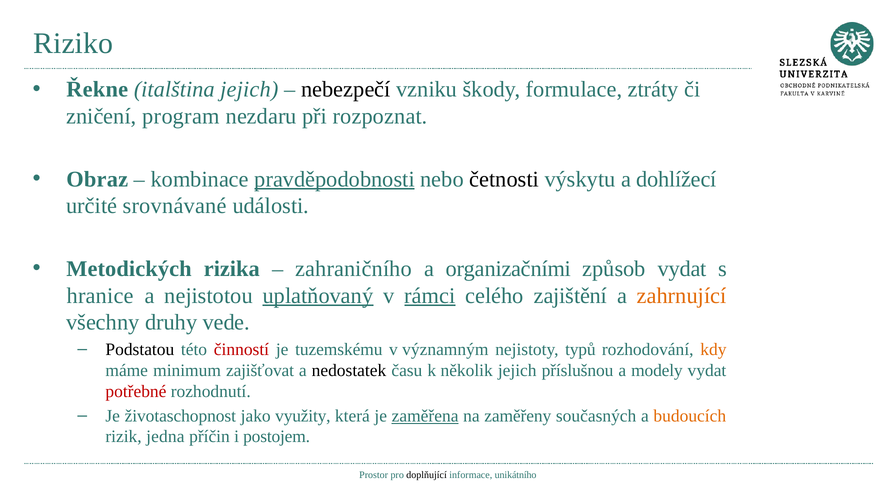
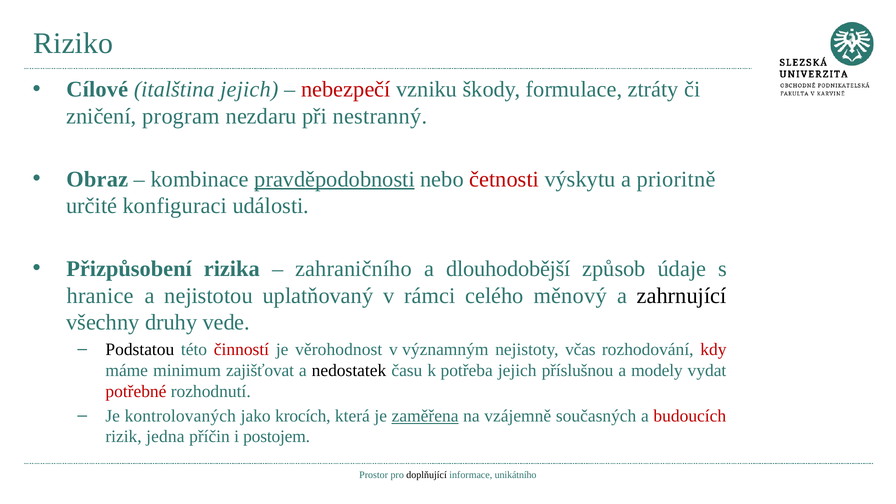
Řekne: Řekne -> Cílové (97, 90)
nebezpečí colour: black -> red (346, 90)
rozpoznat: rozpoznat -> nestranný (380, 116)
četnosti colour: black -> red (504, 179)
dohlížecí: dohlížecí -> prioritně (676, 179)
srovnávané: srovnávané -> konfiguraci (175, 206)
Metodických: Metodických -> Přizpůsobení (129, 269)
organizačními: organizačními -> dlouhodobější (508, 269)
způsob vydat: vydat -> údaje (682, 269)
uplatňovaný underline: present -> none (318, 296)
rámci underline: present -> none (430, 296)
zajištění: zajištění -> měnový (570, 296)
zahrnující colour: orange -> black (682, 296)
tuzemskému: tuzemskému -> věrohodnost (339, 350)
typů: typů -> včas (580, 350)
kdy colour: orange -> red (713, 350)
několik: několik -> potřeba (467, 370)
životaschopnost: životaschopnost -> kontrolovaných (180, 416)
využity: využity -> krocích (303, 416)
zaměřeny: zaměřeny -> vzájemně (518, 416)
budoucích colour: orange -> red (690, 416)
